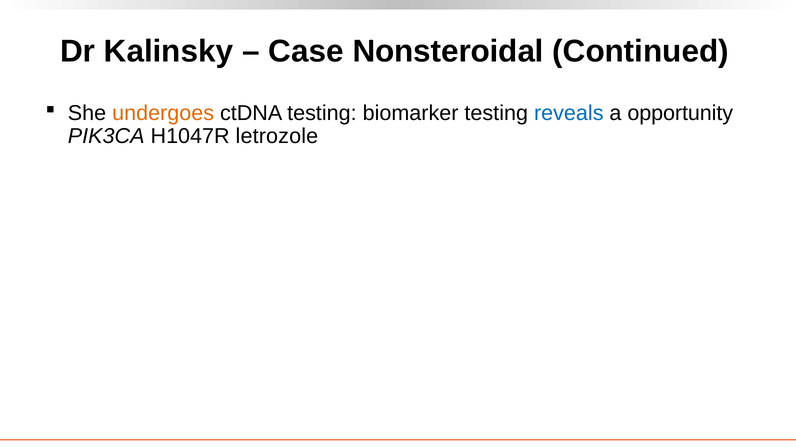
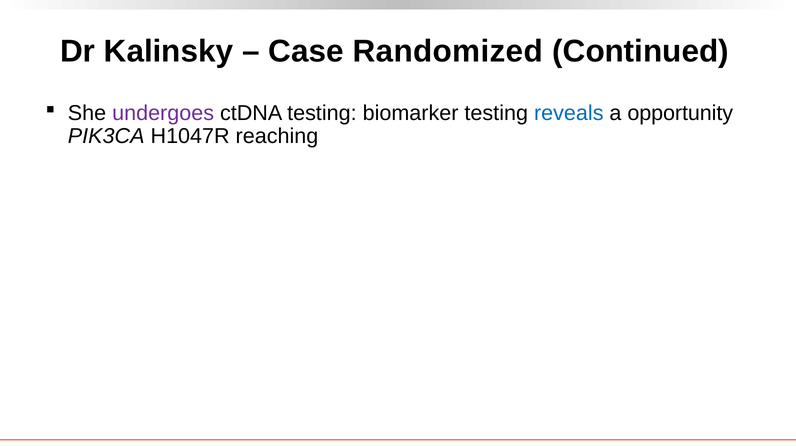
Nonsteroidal: Nonsteroidal -> Randomized (448, 51)
undergoes colour: orange -> purple (163, 113)
letrozole: letrozole -> reaching (277, 137)
